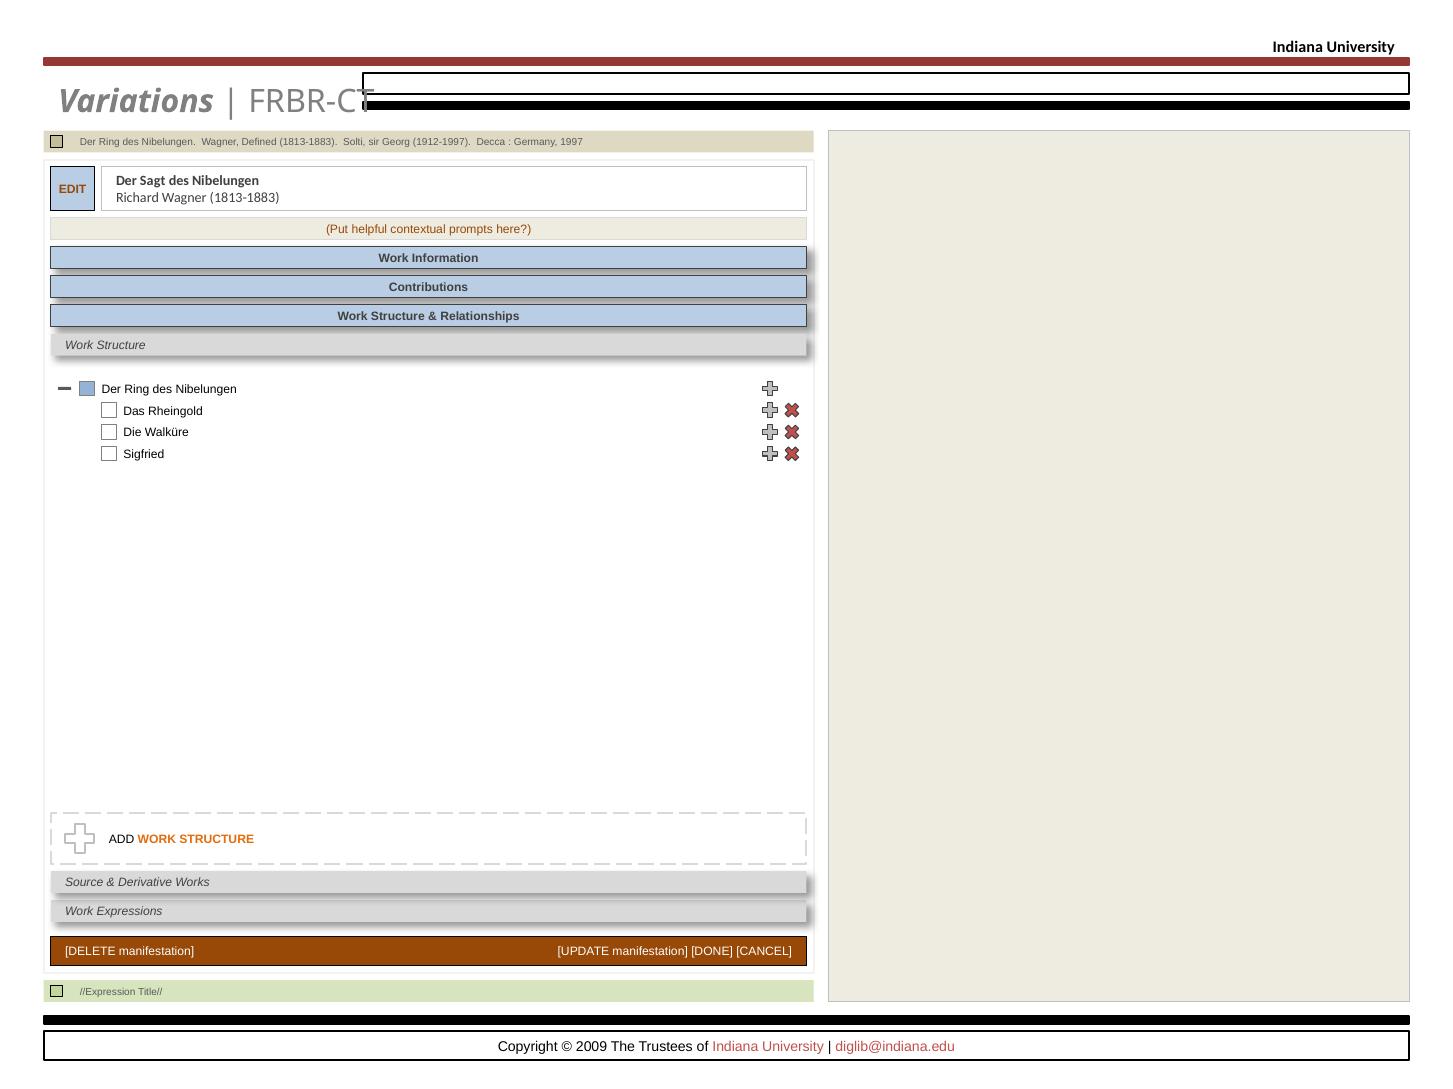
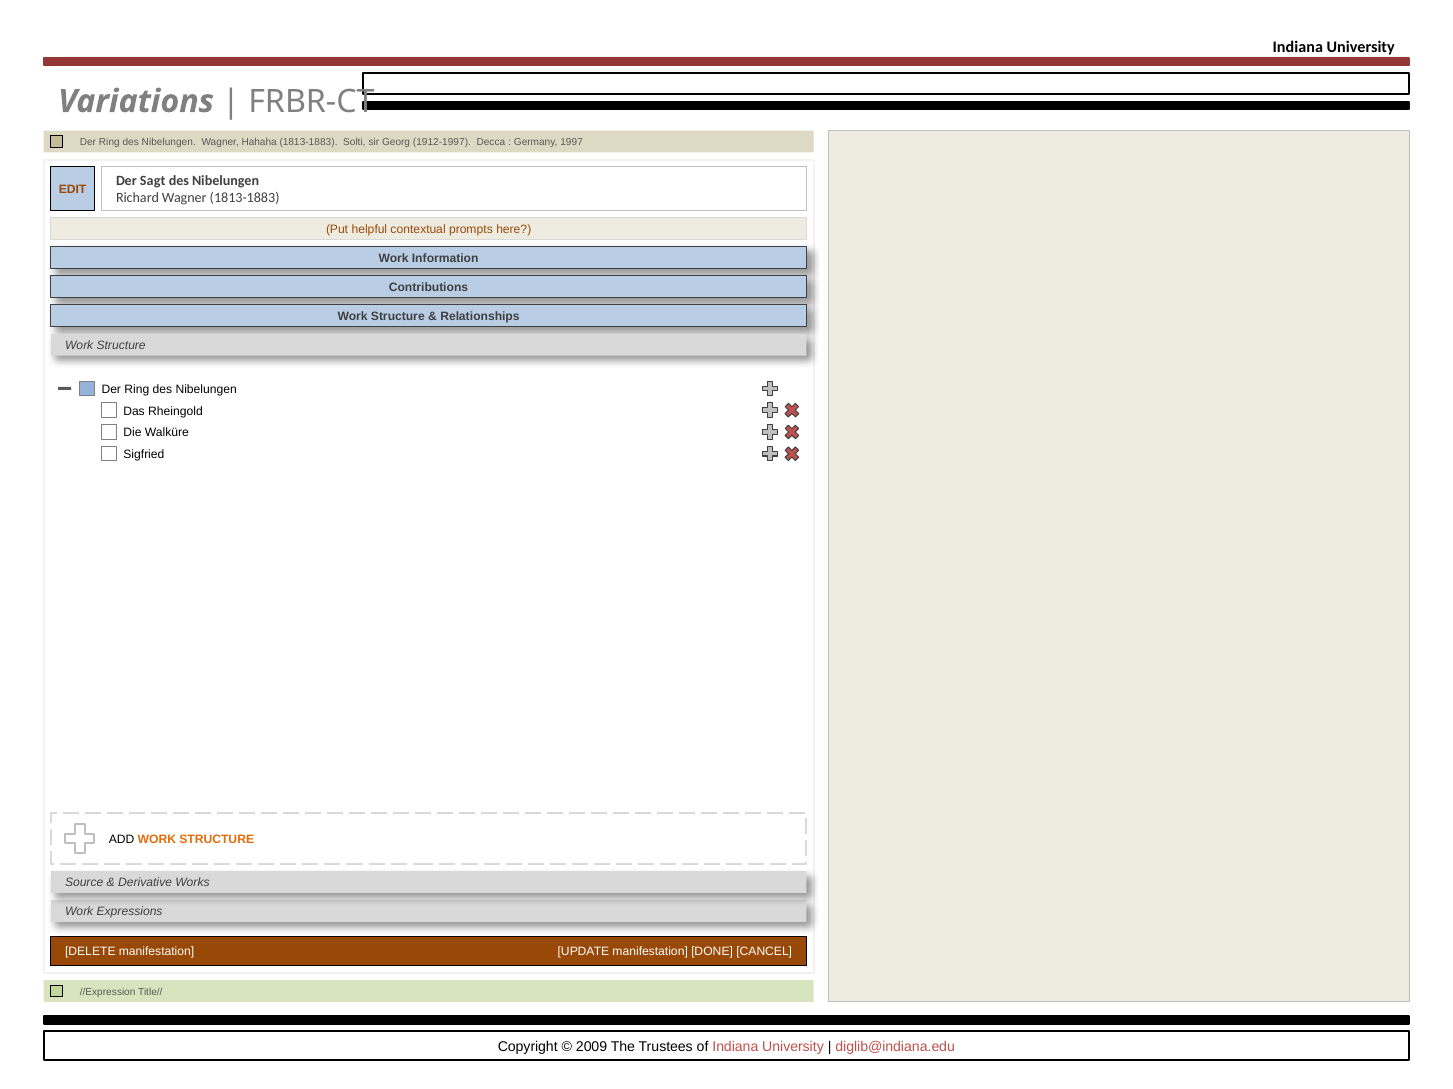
Defined: Defined -> Hahaha (259, 142)
